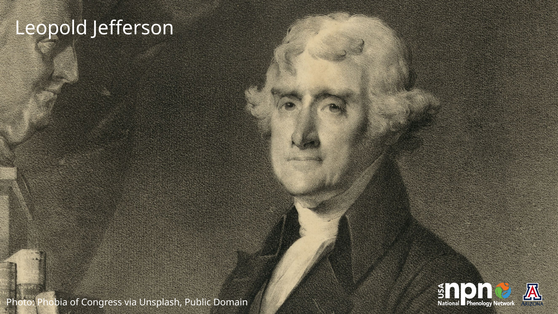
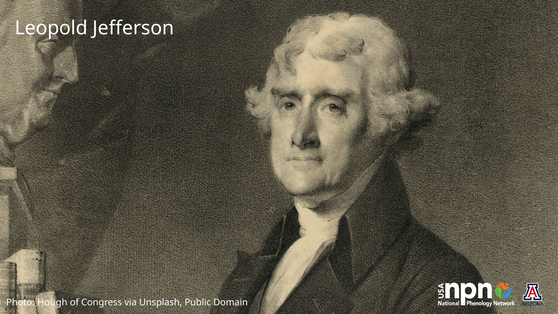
Phobia: Phobia -> Hough (52, 302)
